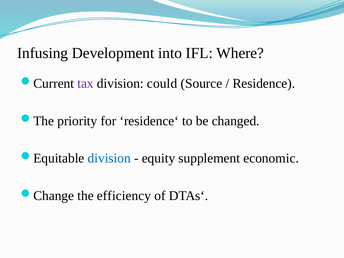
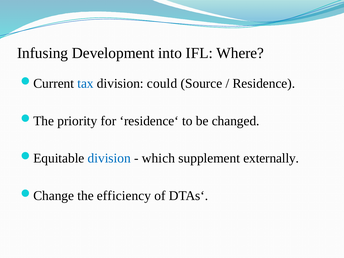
tax colour: purple -> blue (86, 83)
equity: equity -> which (158, 158)
economic: economic -> externally (271, 158)
